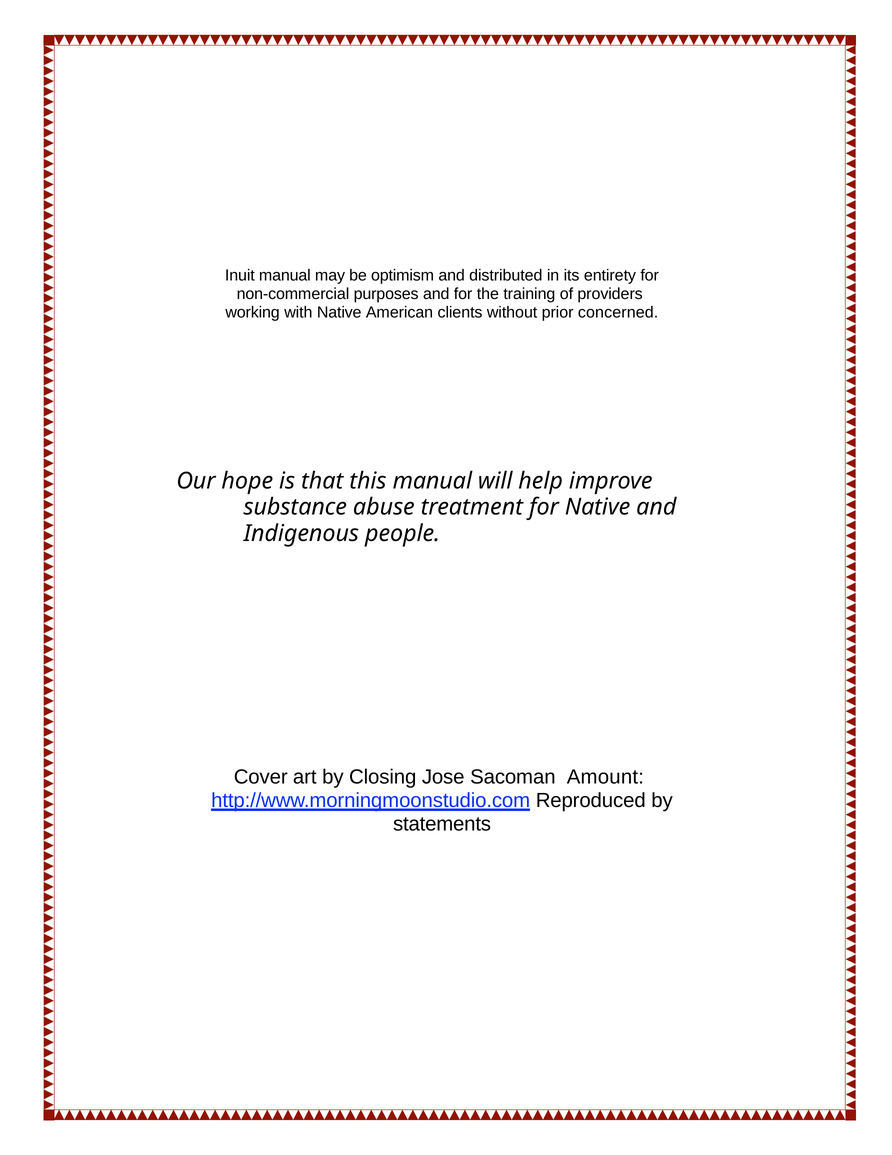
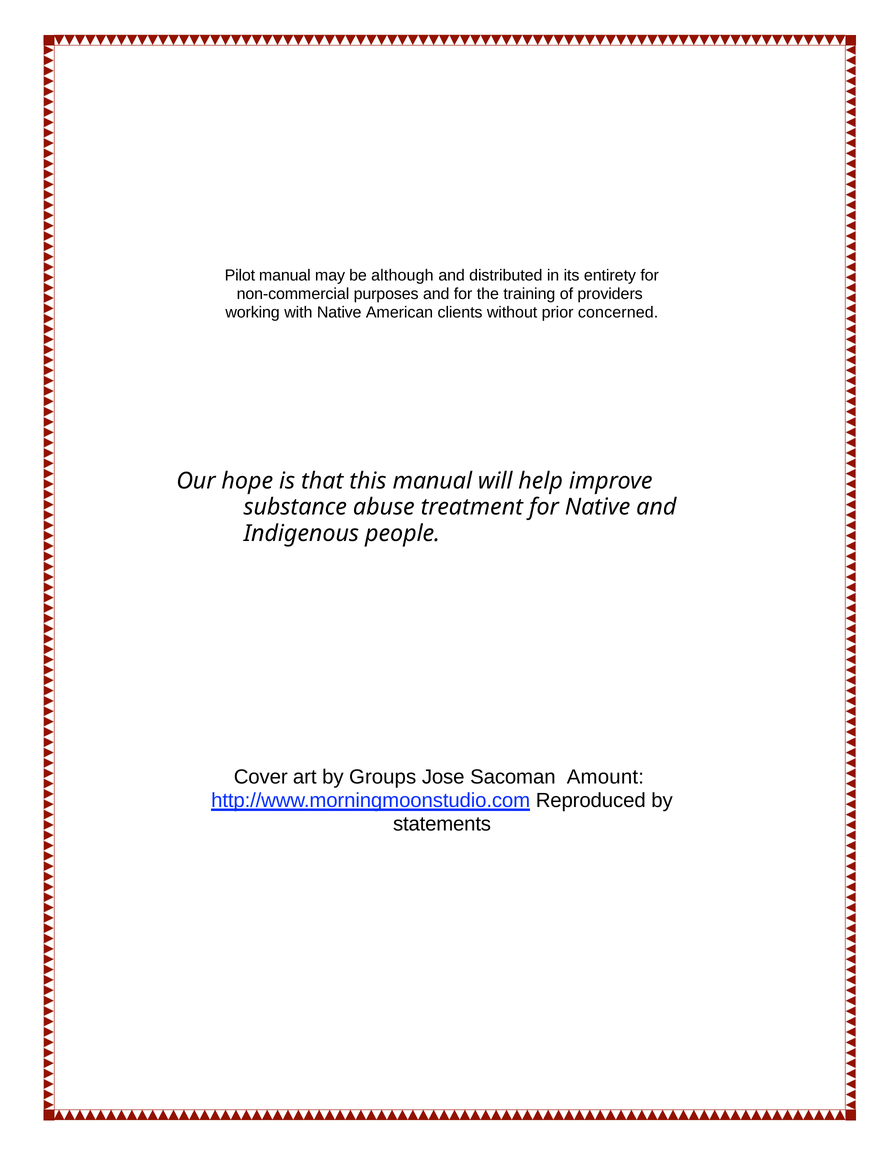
Inuit: Inuit -> Pilot (240, 275)
optimism: optimism -> although (402, 275)
Closing: Closing -> Groups (383, 777)
